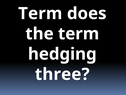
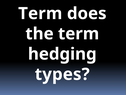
three: three -> types (62, 74)
